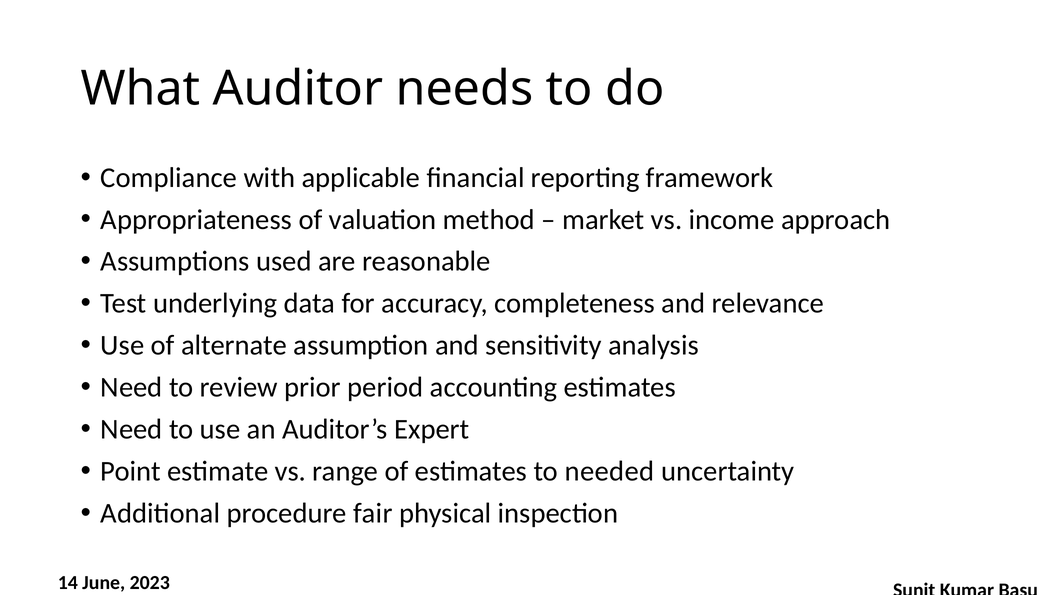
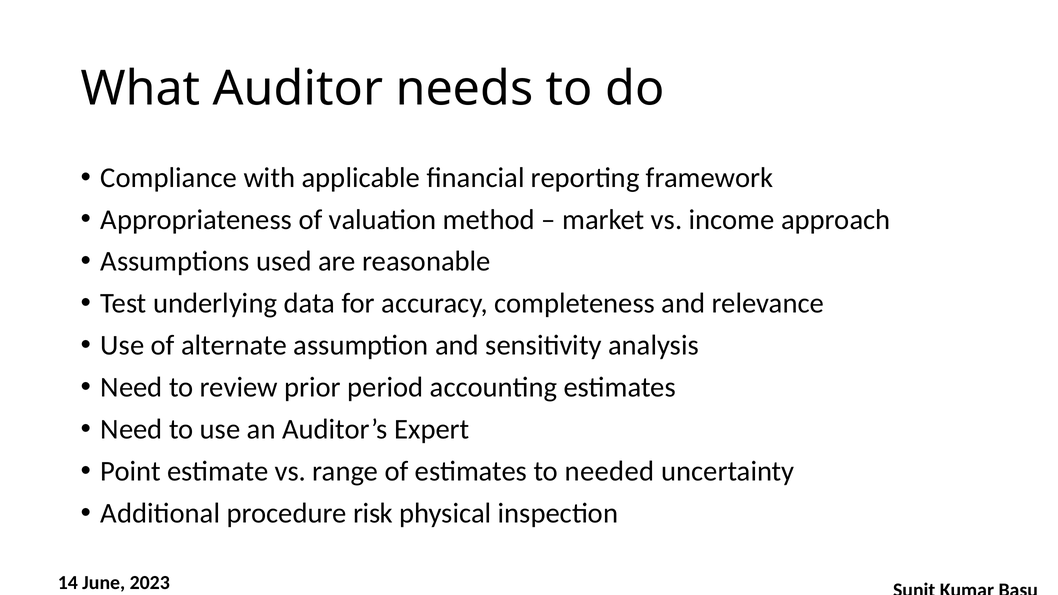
fair: fair -> risk (373, 513)
